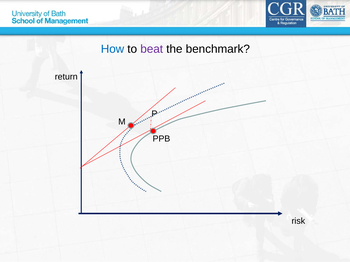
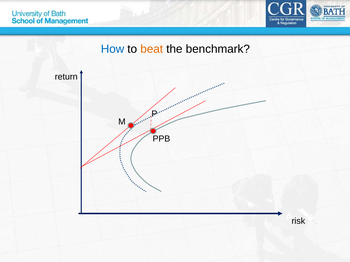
beat colour: purple -> orange (152, 49)
